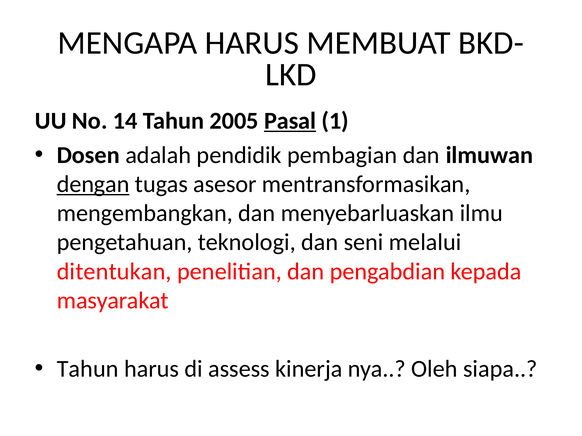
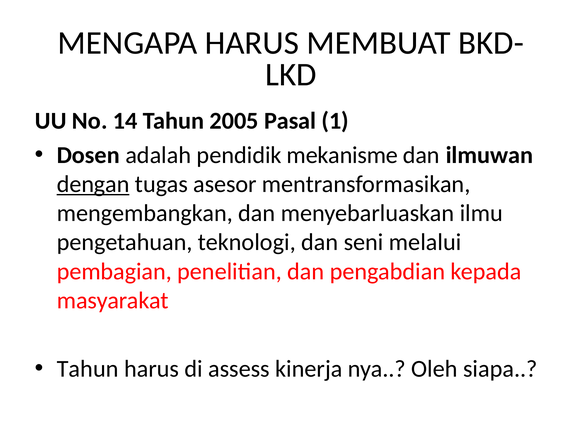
Pasal underline: present -> none (290, 121)
pembagian: pembagian -> mekanisme (342, 155)
ditentukan: ditentukan -> pembagian (114, 272)
